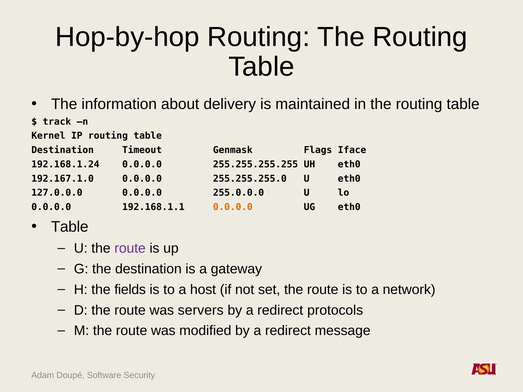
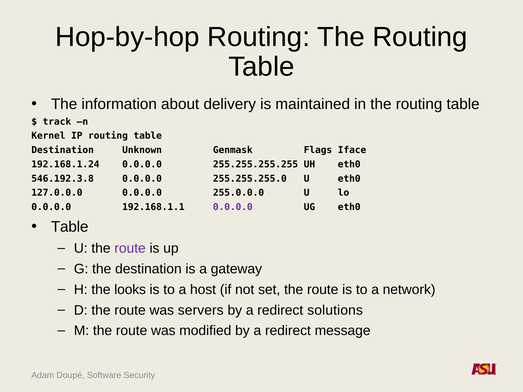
Timeout: Timeout -> Unknown (142, 150)
192.167.1.0: 192.167.1.0 -> 546.192.3.8 (63, 179)
0.0.0.0 colour: orange -> purple (233, 207)
fields: fields -> looks (130, 290)
protocols: protocols -> solutions (335, 310)
